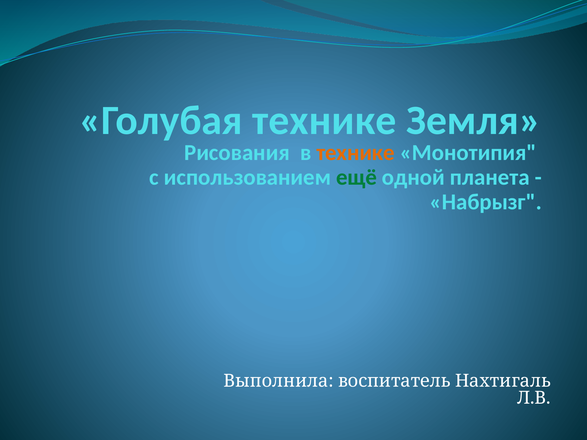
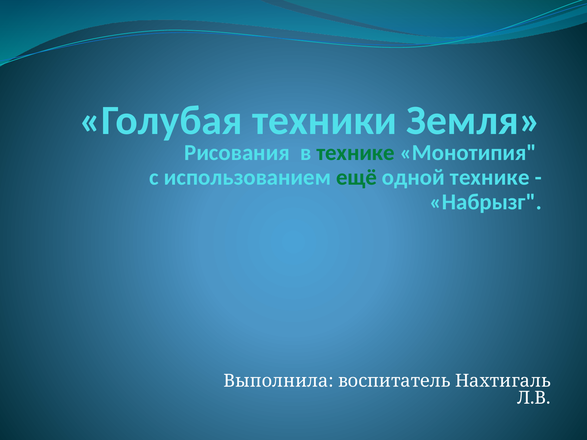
Голубая технике: технике -> техники (324, 120)
технике colour: orange -> green (356, 153)
одной планета: планета -> технике (490, 177)
